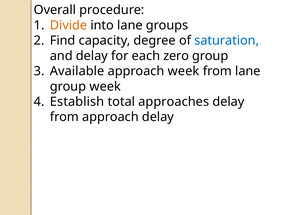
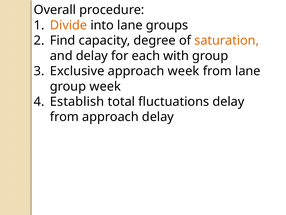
saturation colour: blue -> orange (227, 40)
zero: zero -> with (176, 56)
Available: Available -> Exclusive (77, 71)
approaches: approaches -> fluctuations (174, 101)
